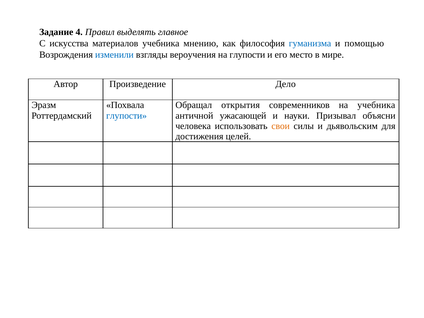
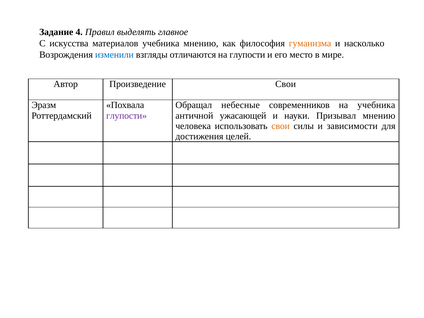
гуманизма colour: blue -> orange (310, 43)
помощью: помощью -> насколько (364, 43)
вероучения: вероучения -> отличаются (193, 55)
Произведение Дело: Дело -> Свои (286, 84)
открытия: открытия -> небесные (241, 105)
глупости colour: blue -> purple (127, 116)
Призывал объясни: объясни -> мнению (379, 116)
дьявольским: дьявольским -> зависимости (352, 126)
